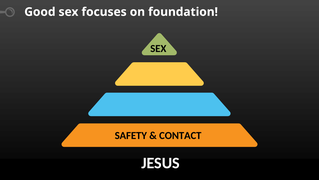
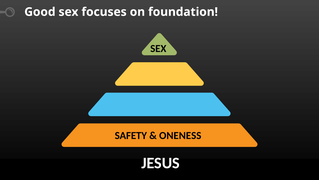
CONTACT: CONTACT -> ONENESS (180, 135)
